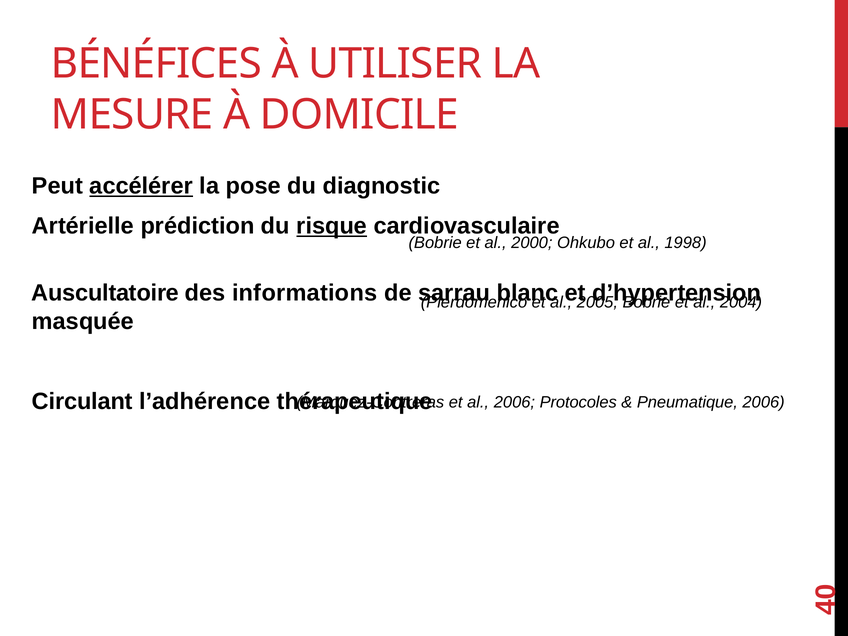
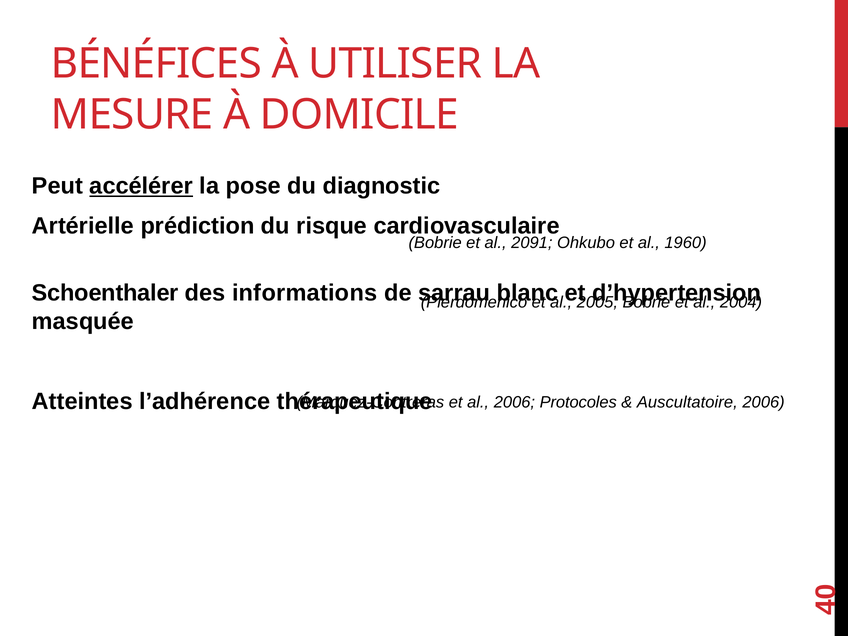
risque underline: present -> none (332, 226)
2000: 2000 -> 2091 (532, 243)
1998: 1998 -> 1960 (686, 243)
Auscultatoire: Auscultatoire -> Schoenthaler (105, 293)
Circulant: Circulant -> Atteintes (82, 401)
Pneumatique: Pneumatique -> Auscultatoire (687, 402)
